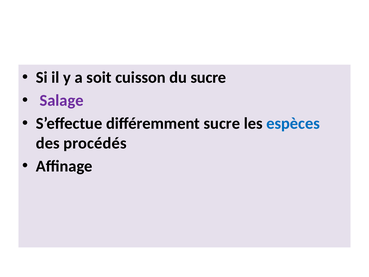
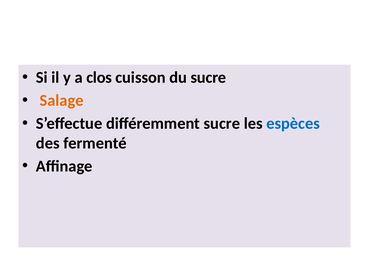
soit: soit -> clos (99, 77)
Salage colour: purple -> orange (62, 100)
procédés: procédés -> fermenté (95, 143)
